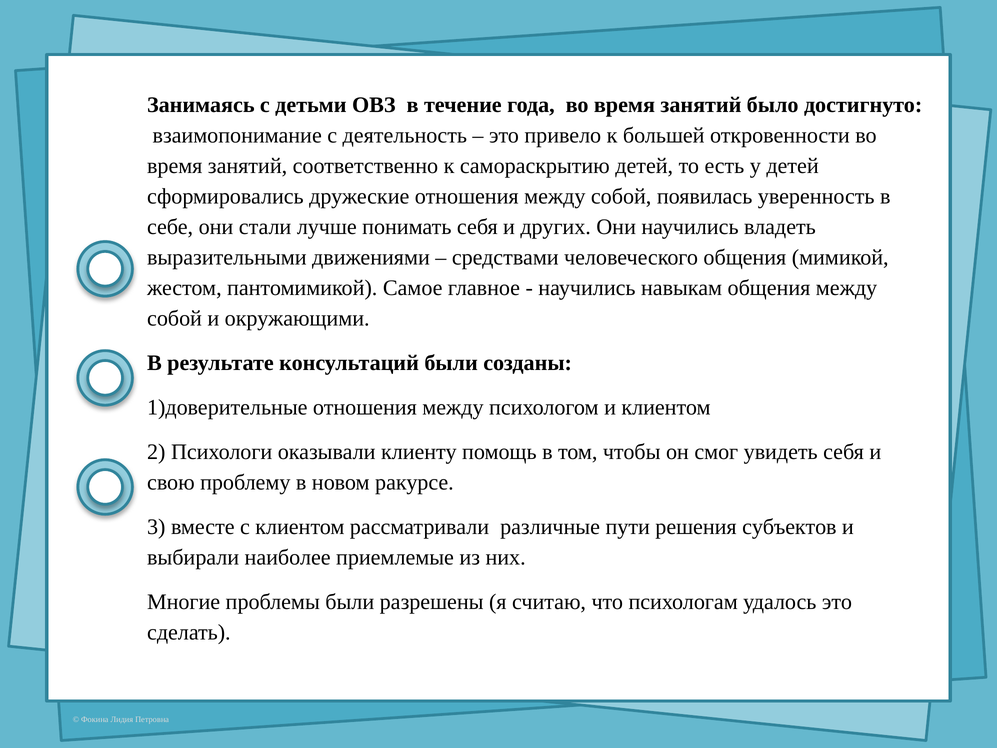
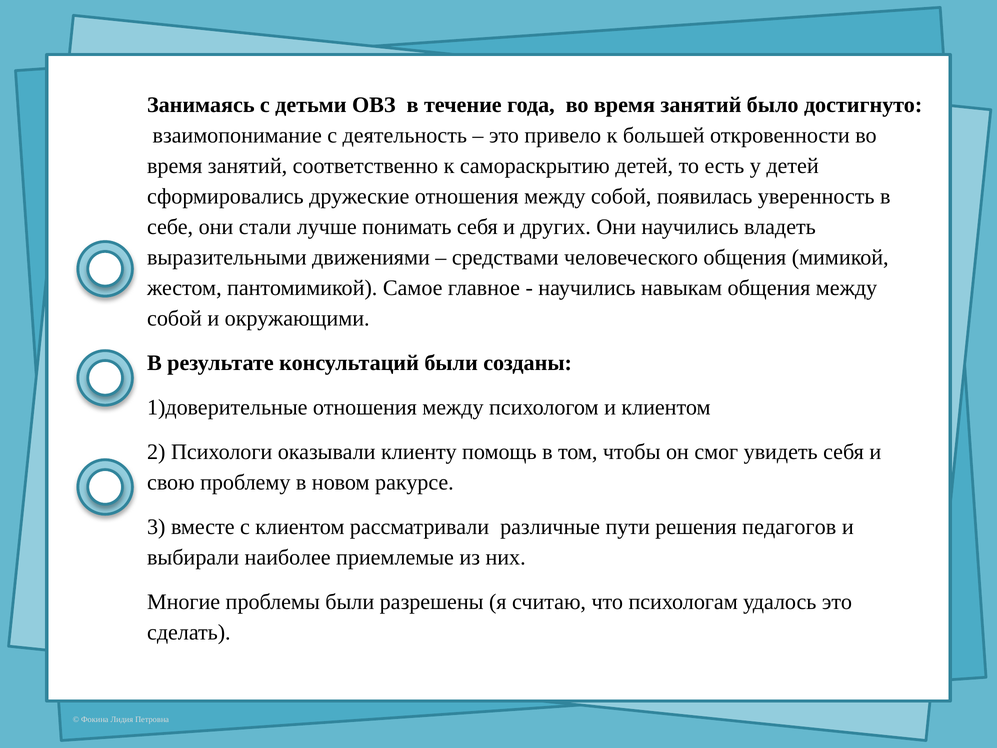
субъектов: субъектов -> педагогов (789, 527)
